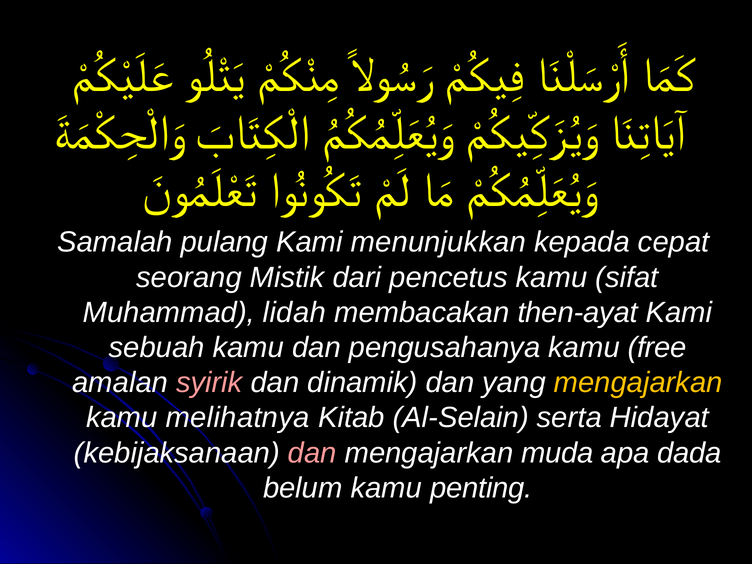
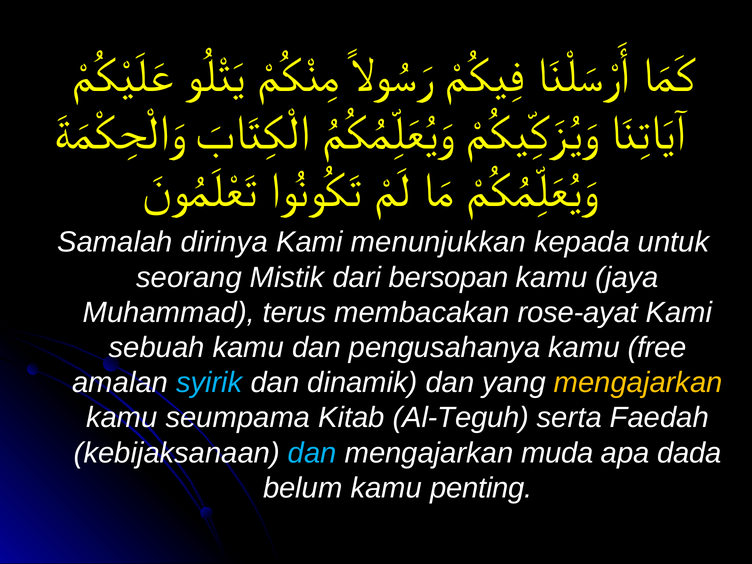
pulang: pulang -> dirinya (224, 242)
cepat: cepat -> untuk (674, 242)
pencetus: pencetus -> bersopan (449, 277)
sifat: sifat -> jaya (627, 277)
lidah: lidah -> terus (295, 312)
then-ayat: then-ayat -> rose-ayat (578, 312)
syirik colour: pink -> light blue (209, 383)
melihatnya: melihatnya -> seumpama (238, 418)
Al-Selain: Al-Selain -> Al-Teguh (461, 418)
Hidayat: Hidayat -> Faedah (659, 418)
dan colour: pink -> light blue (312, 453)
